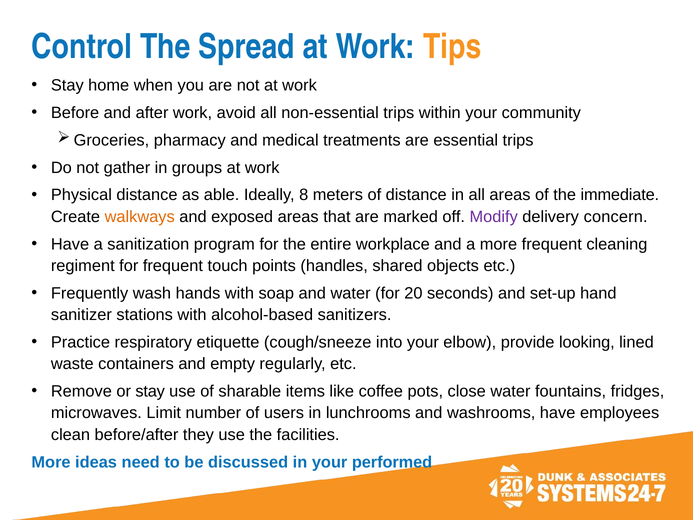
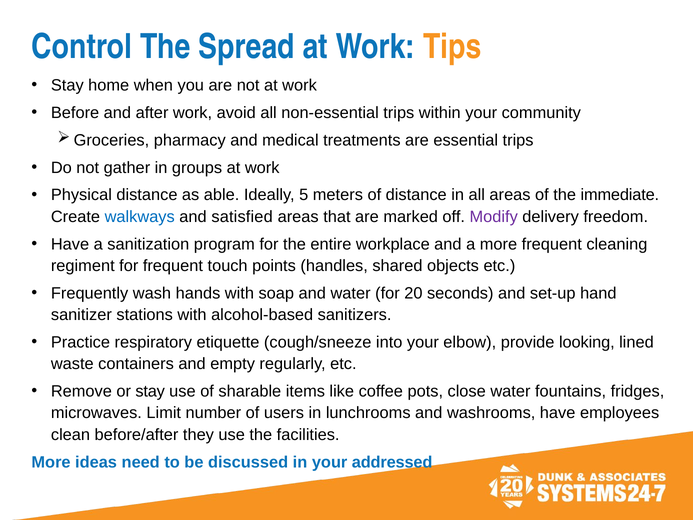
8: 8 -> 5 (304, 195)
walkways colour: orange -> blue (140, 217)
exposed: exposed -> satisfied (242, 217)
concern: concern -> freedom (616, 217)
performed: performed -> addressed (392, 462)
